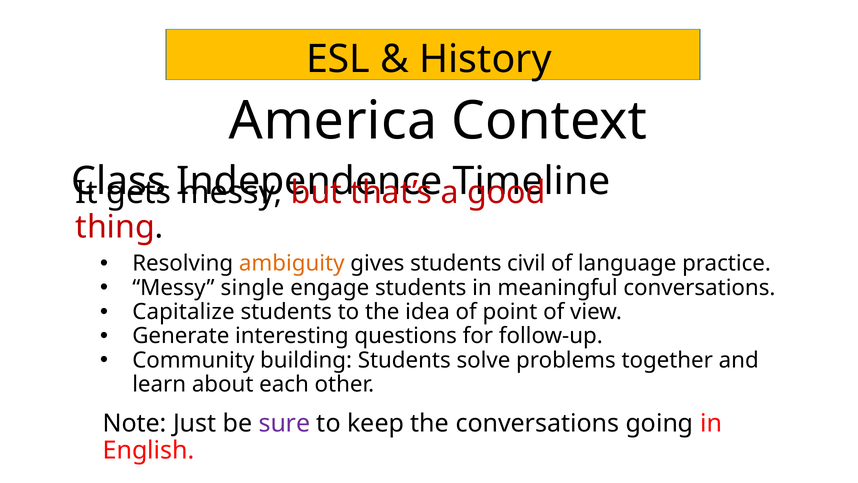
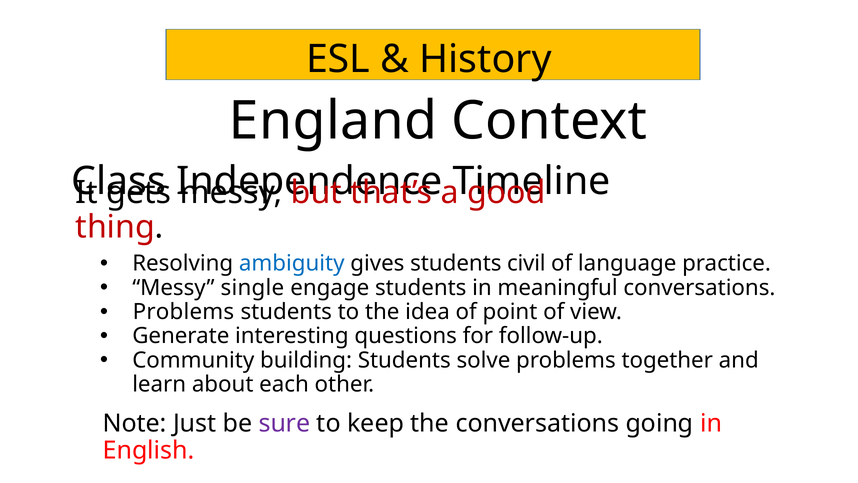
America: America -> England (333, 121)
ambiguity colour: orange -> blue (292, 263)
Capitalize: Capitalize -> Problems (183, 312)
